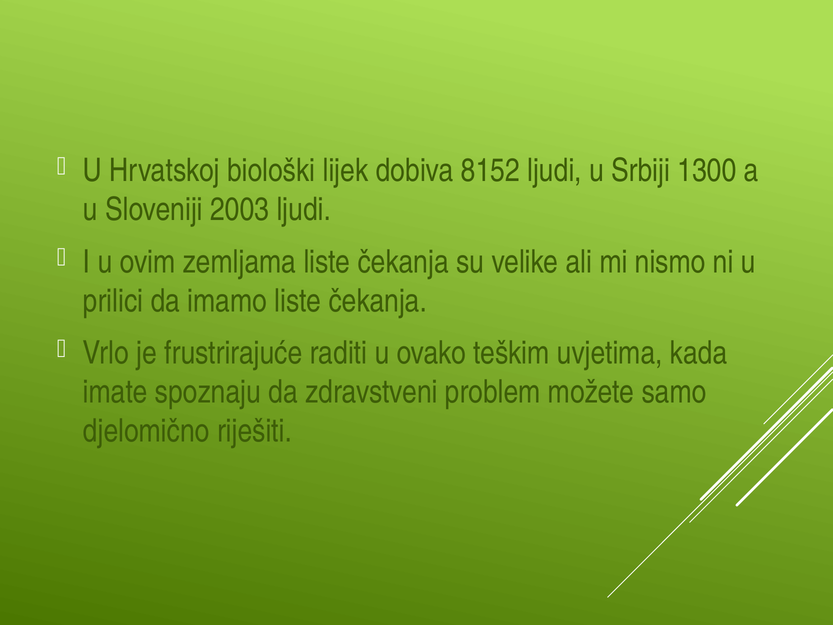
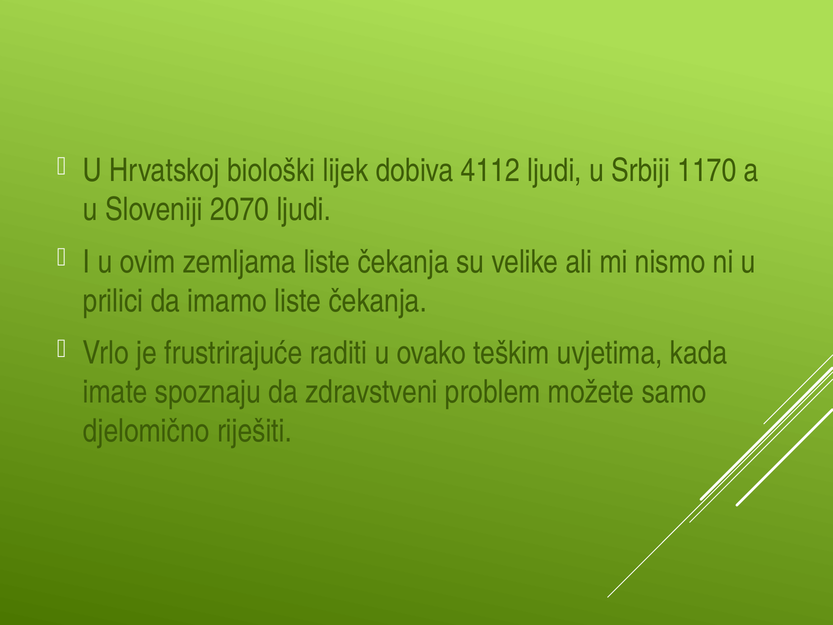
8152: 8152 -> 4112 (490, 171)
1300: 1300 -> 1170 (707, 171)
2003: 2003 -> 2070 (240, 209)
